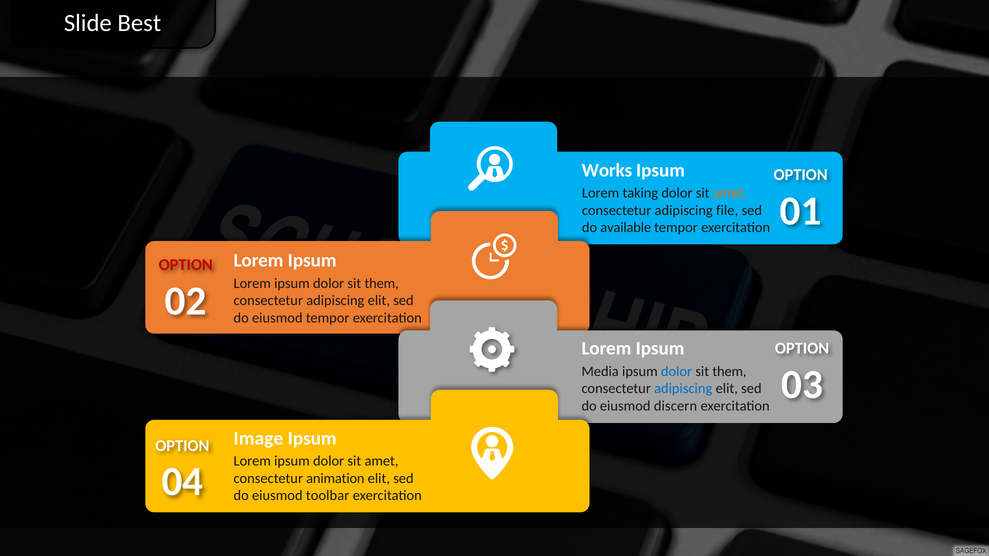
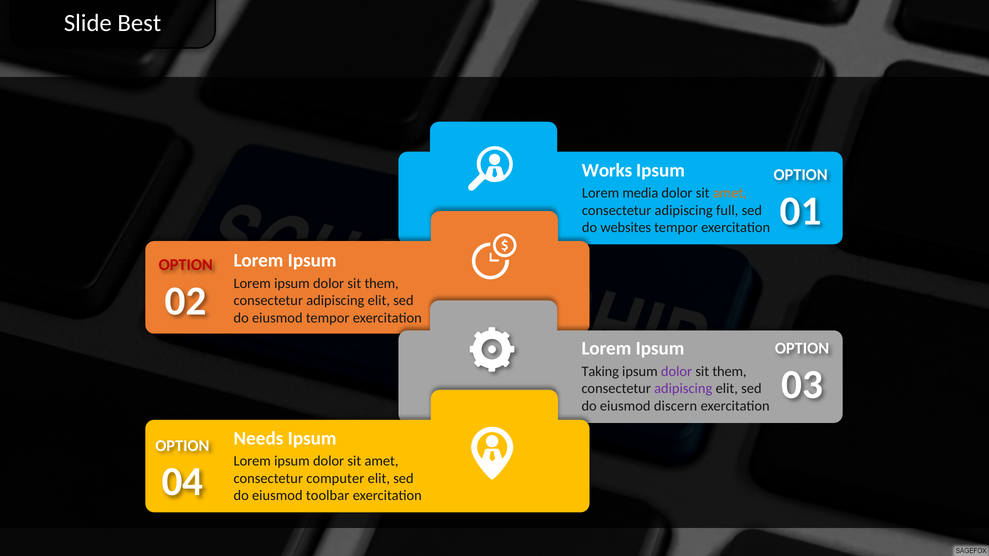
taking: taking -> media (640, 193)
file: file -> full (727, 211)
available: available -> websites (626, 228)
Media: Media -> Taking (600, 371)
dolor colour: blue -> purple (677, 371)
adipiscing colour: blue -> purple (683, 389)
Image: Image -> Needs (259, 439)
animation: animation -> computer (335, 479)
